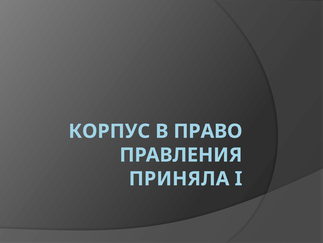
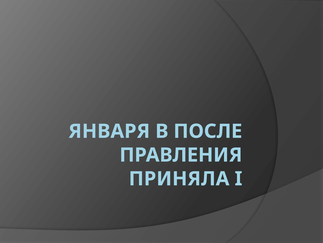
КОРПУС: КОРПУС -> ЯНВАРЯ (109, 131)
ПРАВО: ПРАВО -> ПОСЛЕ (208, 131)
